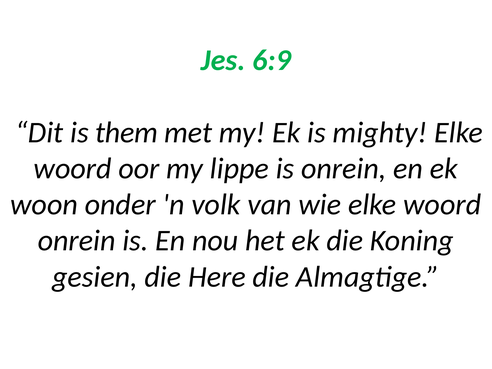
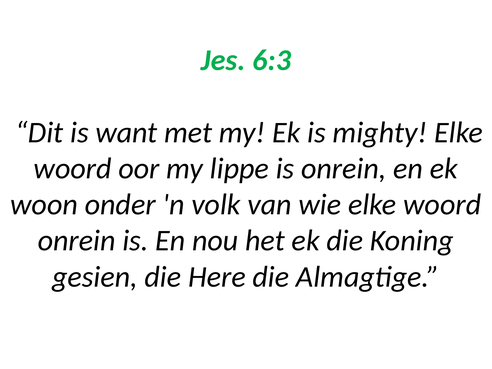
6:9: 6:9 -> 6:3 (272, 60)
them: them -> want (126, 132)
